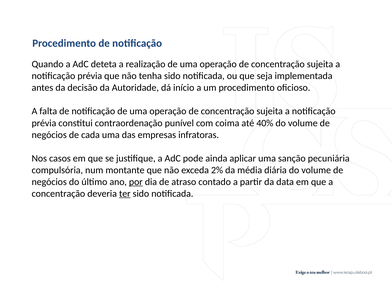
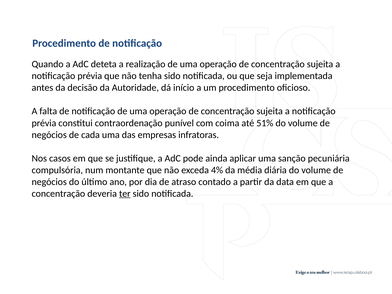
40%: 40% -> 51% (265, 123)
2%: 2% -> 4% (217, 170)
por underline: present -> none (136, 182)
